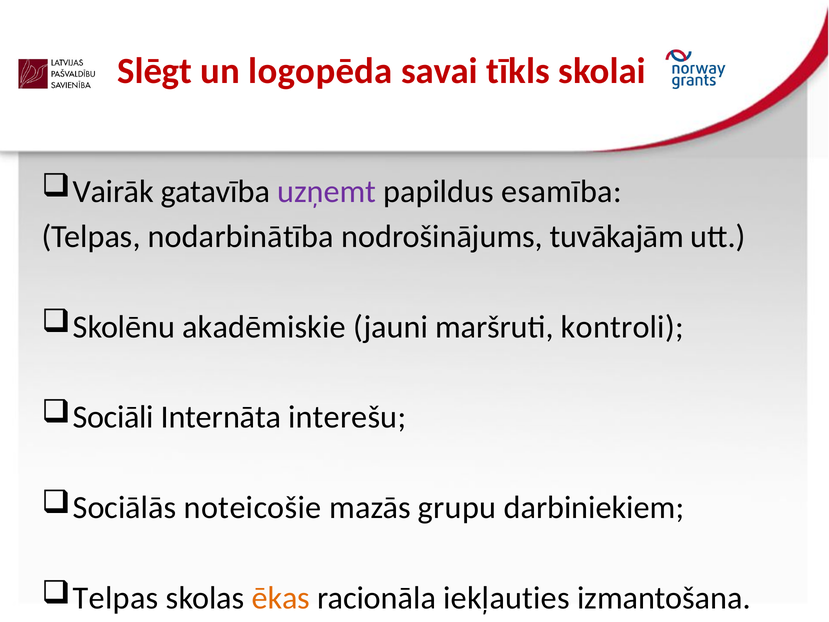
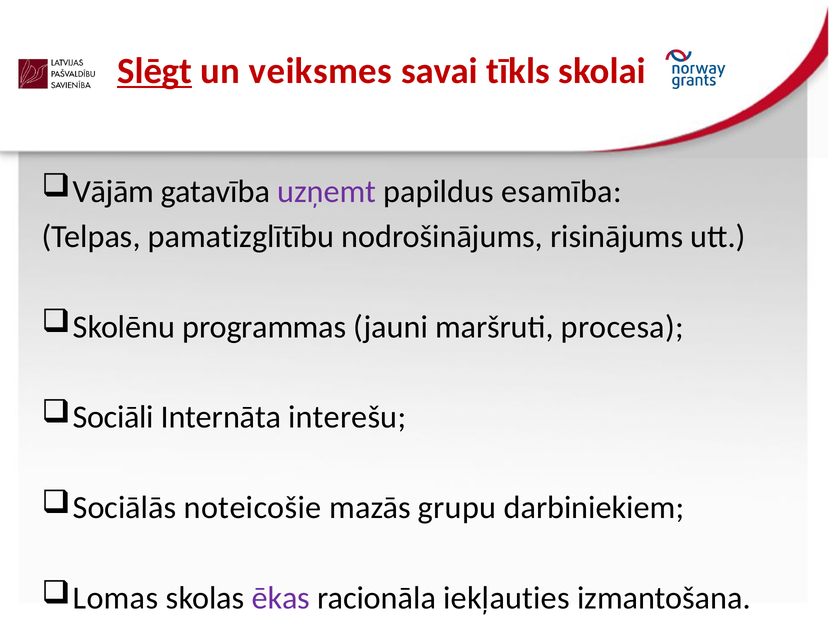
Slēgt underline: none -> present (155, 71)
logopēda: logopēda -> veiksmes (320, 71)
Vairāk: Vairāk -> Vājām (113, 191)
nodarbinātība: nodarbinātība -> pamatizglītību (241, 236)
tuvākajām: tuvākajām -> risinājums (617, 236)
akadēmiskie: akadēmiskie -> programmas (264, 327)
kontroli: kontroli -> procesa (622, 327)
Telpas: Telpas -> Lomas (116, 598)
ēkas colour: orange -> purple (281, 598)
